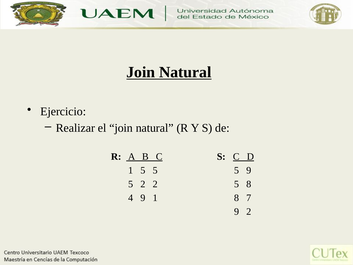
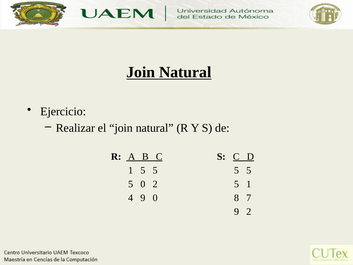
9: 9 -> 5 (249, 170)
5 2: 2 -> 0 (143, 184)
5 8: 8 -> 1 (249, 184)
9 1: 1 -> 0 (155, 198)
